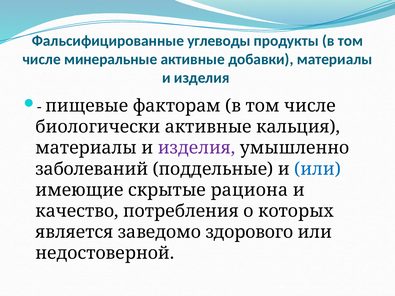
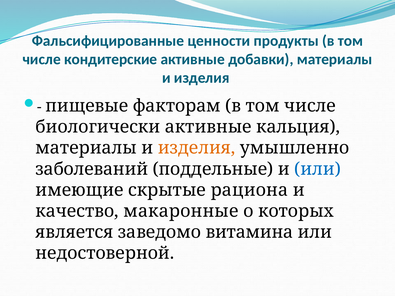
углеводы: углеводы -> ценности (219, 41)
минеральные: минеральные -> кондитерские (111, 59)
изделия colour: purple -> orange (197, 148)
потребления: потребления -> макаронные (181, 211)
здорового: здорового -> витамина (249, 232)
